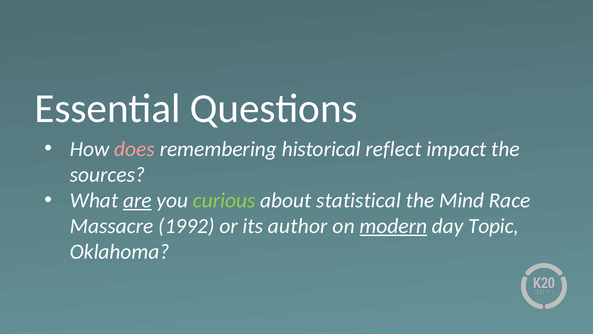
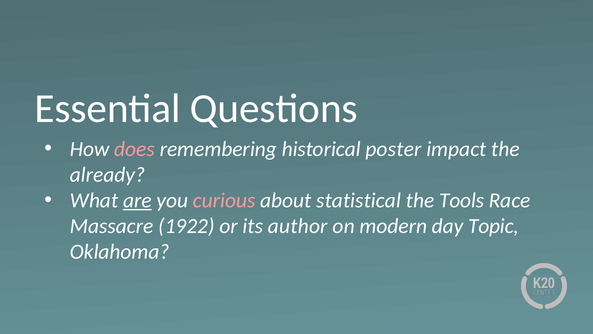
reflect: reflect -> poster (393, 149)
sources: sources -> already (107, 175)
curious colour: light green -> pink (224, 200)
Mind: Mind -> Tools (462, 200)
1992: 1992 -> 1922 (186, 226)
modern underline: present -> none (393, 226)
